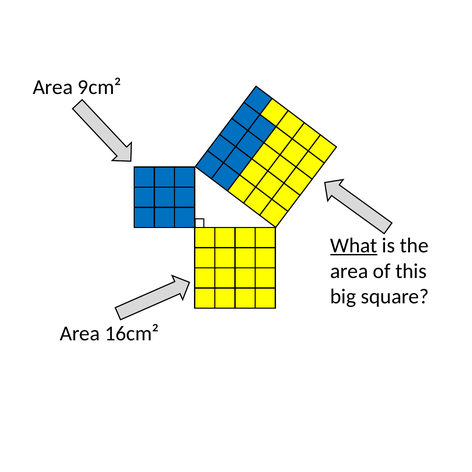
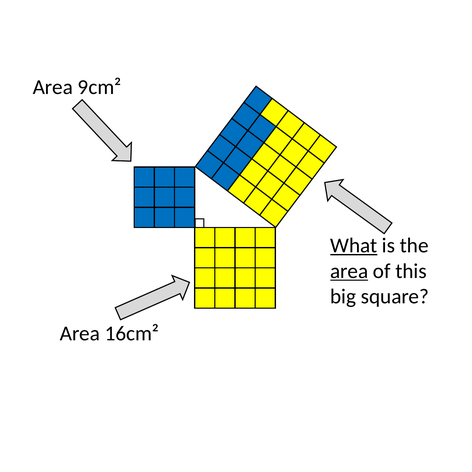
area underline: none -> present (349, 271)
